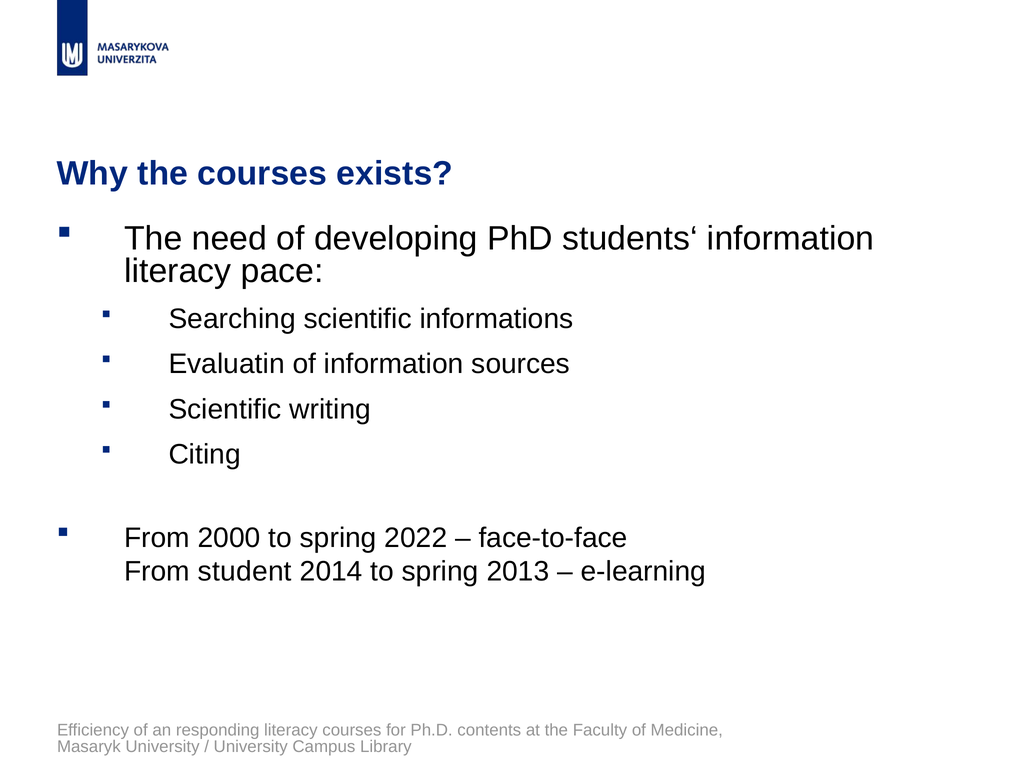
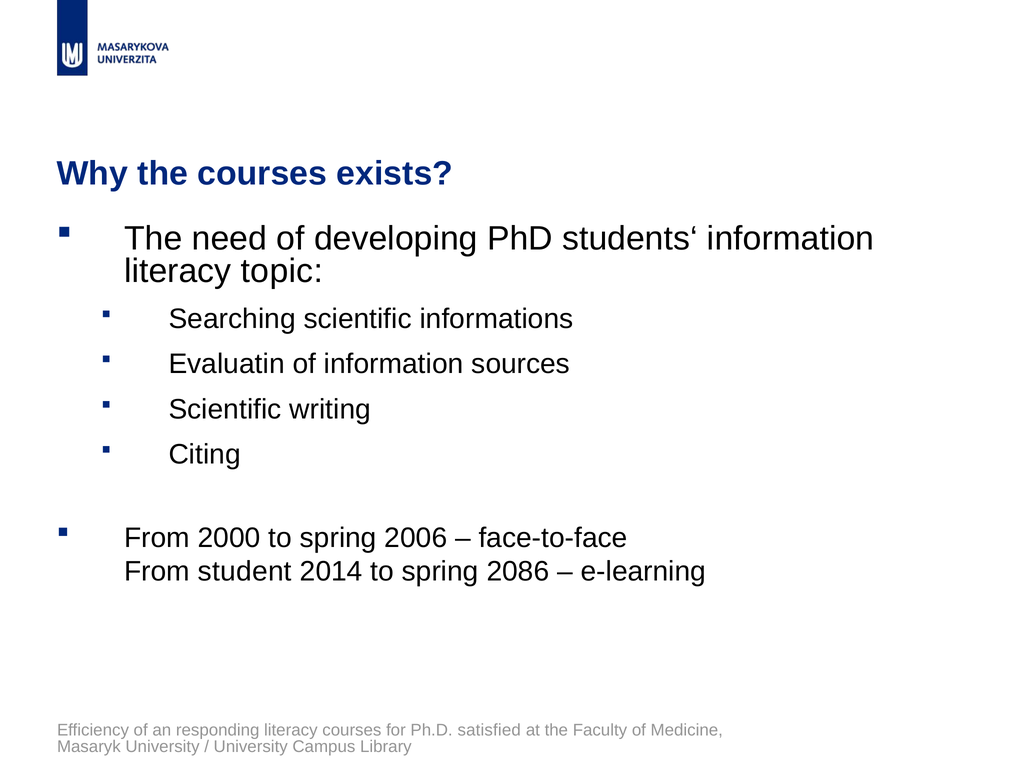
pace: pace -> topic (282, 271)
2022: 2022 -> 2006 (416, 538)
2013: 2013 -> 2086 (518, 572)
contents: contents -> satisfied (489, 730)
